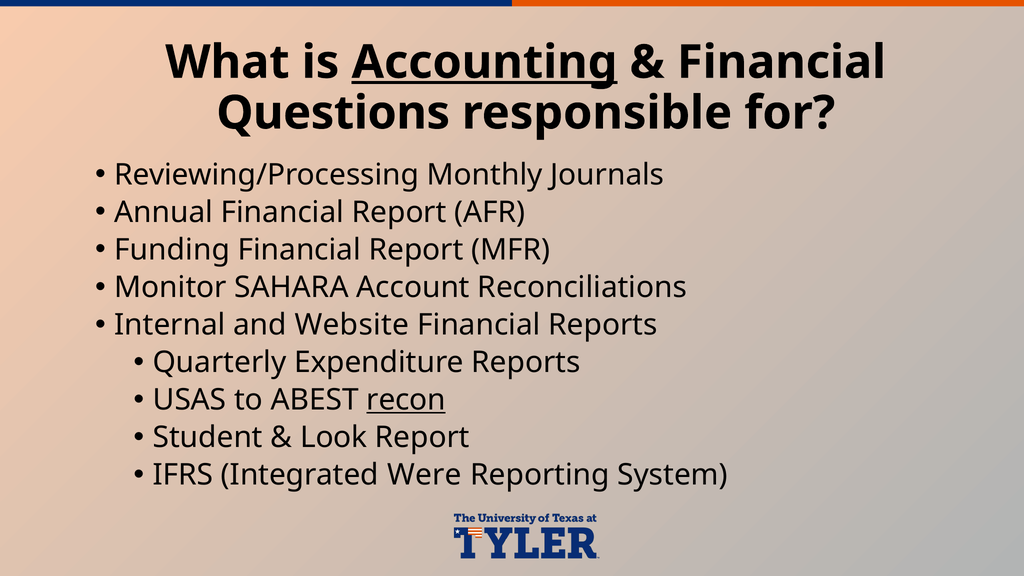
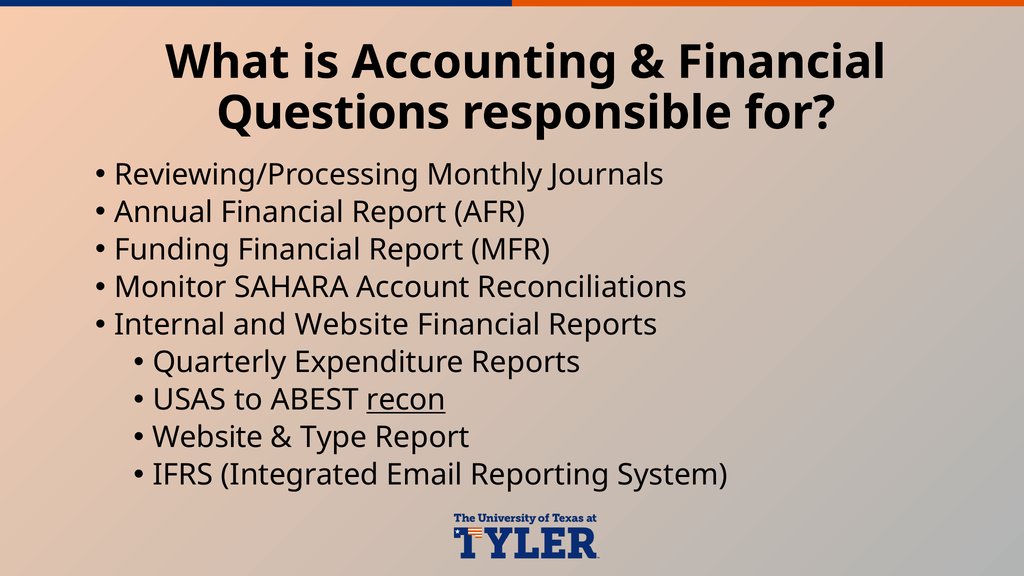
Accounting underline: present -> none (484, 62)
Student: Student -> Website (208, 437)
Look: Look -> Type (334, 437)
Were: Were -> Email (425, 475)
